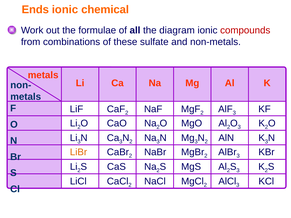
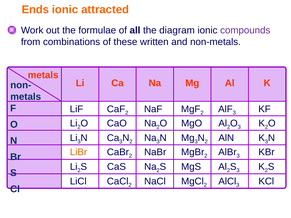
chemical: chemical -> attracted (105, 10)
compounds colour: red -> purple (245, 30)
sulfate: sulfate -> written (154, 42)
